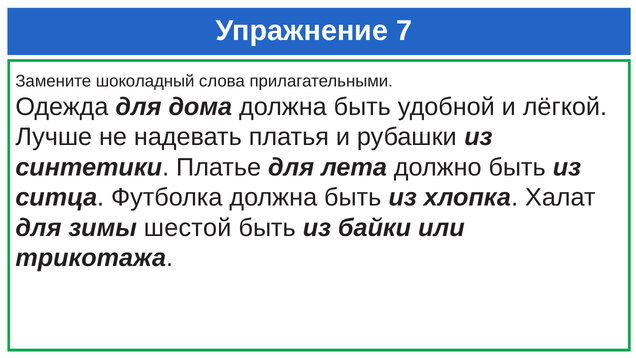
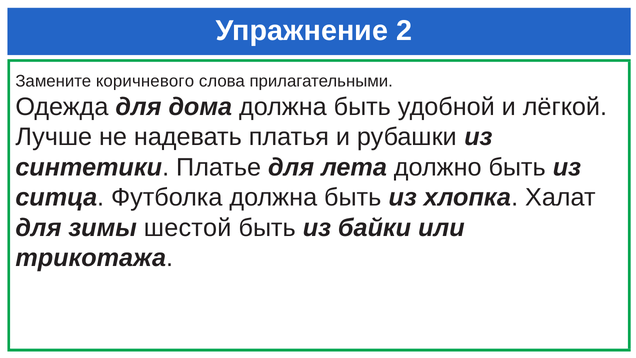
7: 7 -> 2 (404, 31)
шоколадный: шоколадный -> коричневого (145, 81)
